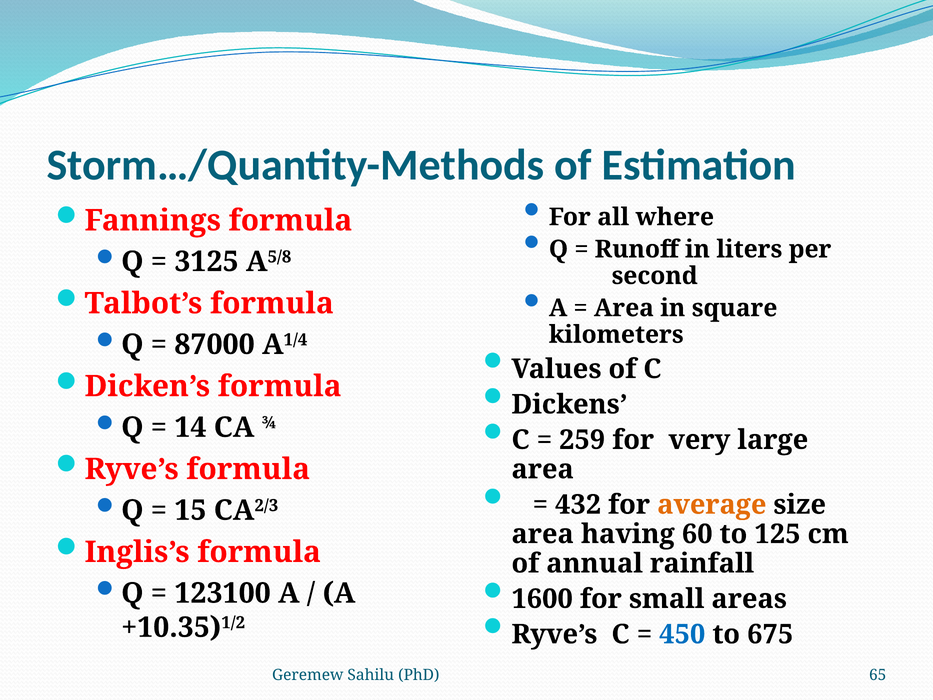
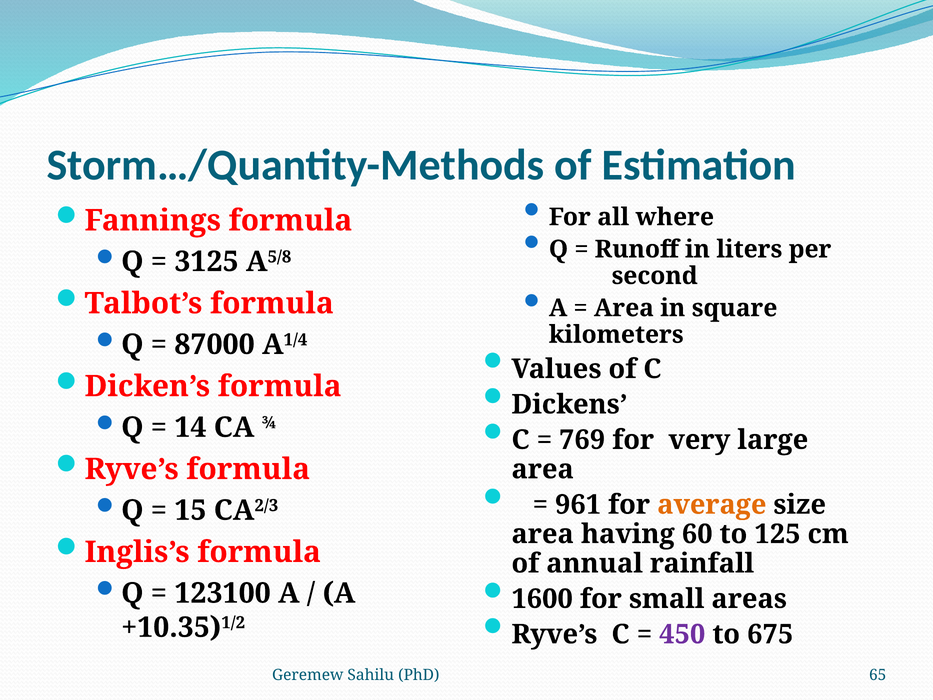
259: 259 -> 769 (582, 440)
432: 432 -> 961 (578, 505)
450 colour: blue -> purple (682, 634)
